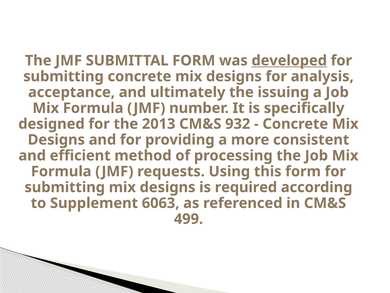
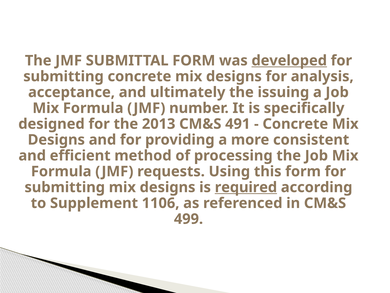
932: 932 -> 491 (238, 124)
required underline: none -> present (246, 187)
6063: 6063 -> 1106 (161, 203)
